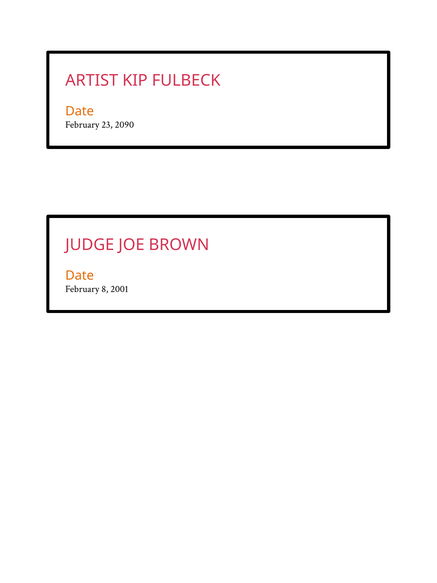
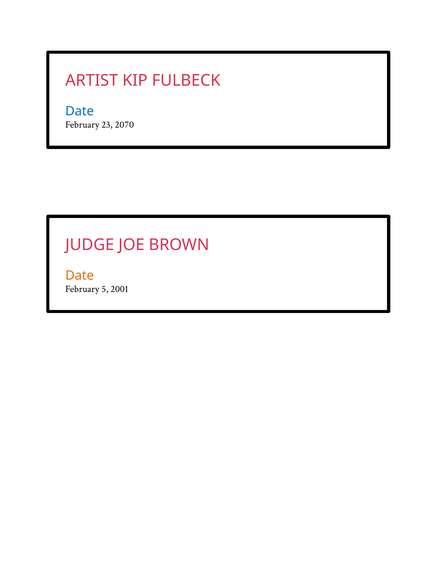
Date colour: orange -> blue (80, 111)
2090: 2090 -> 2070 (124, 125)
8: 8 -> 5 (105, 289)
